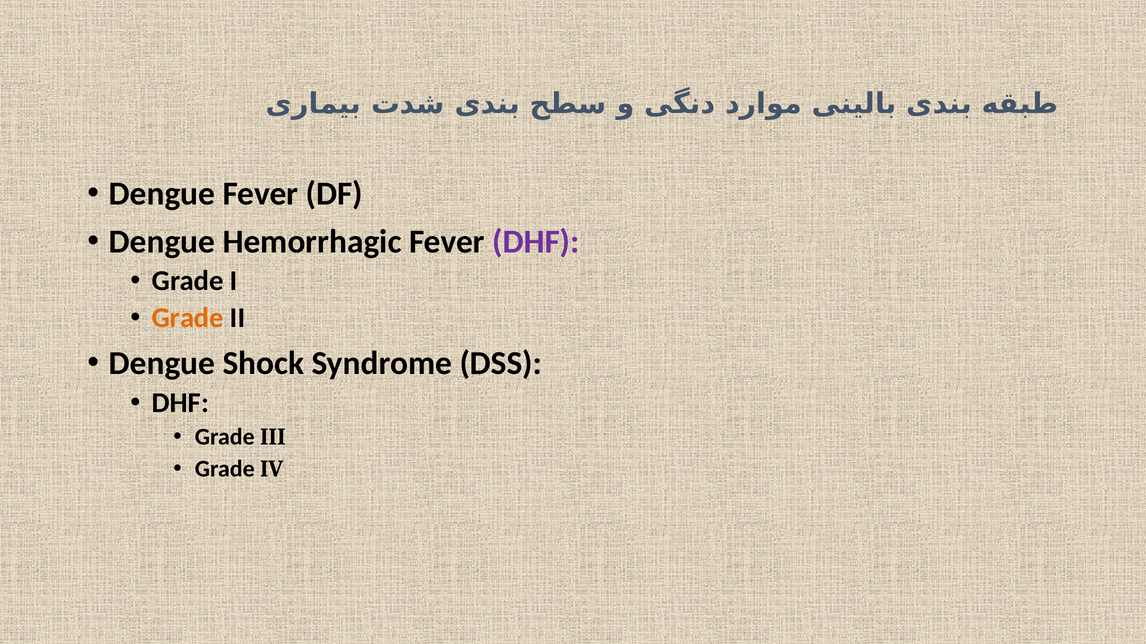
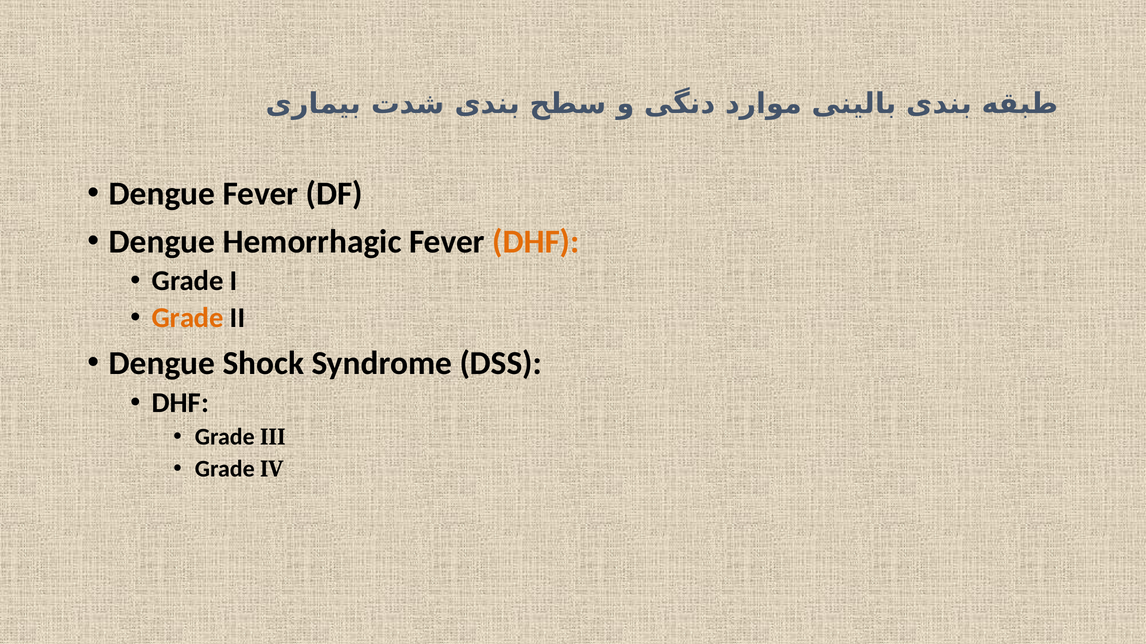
DHF colour: purple -> orange (536, 242)
